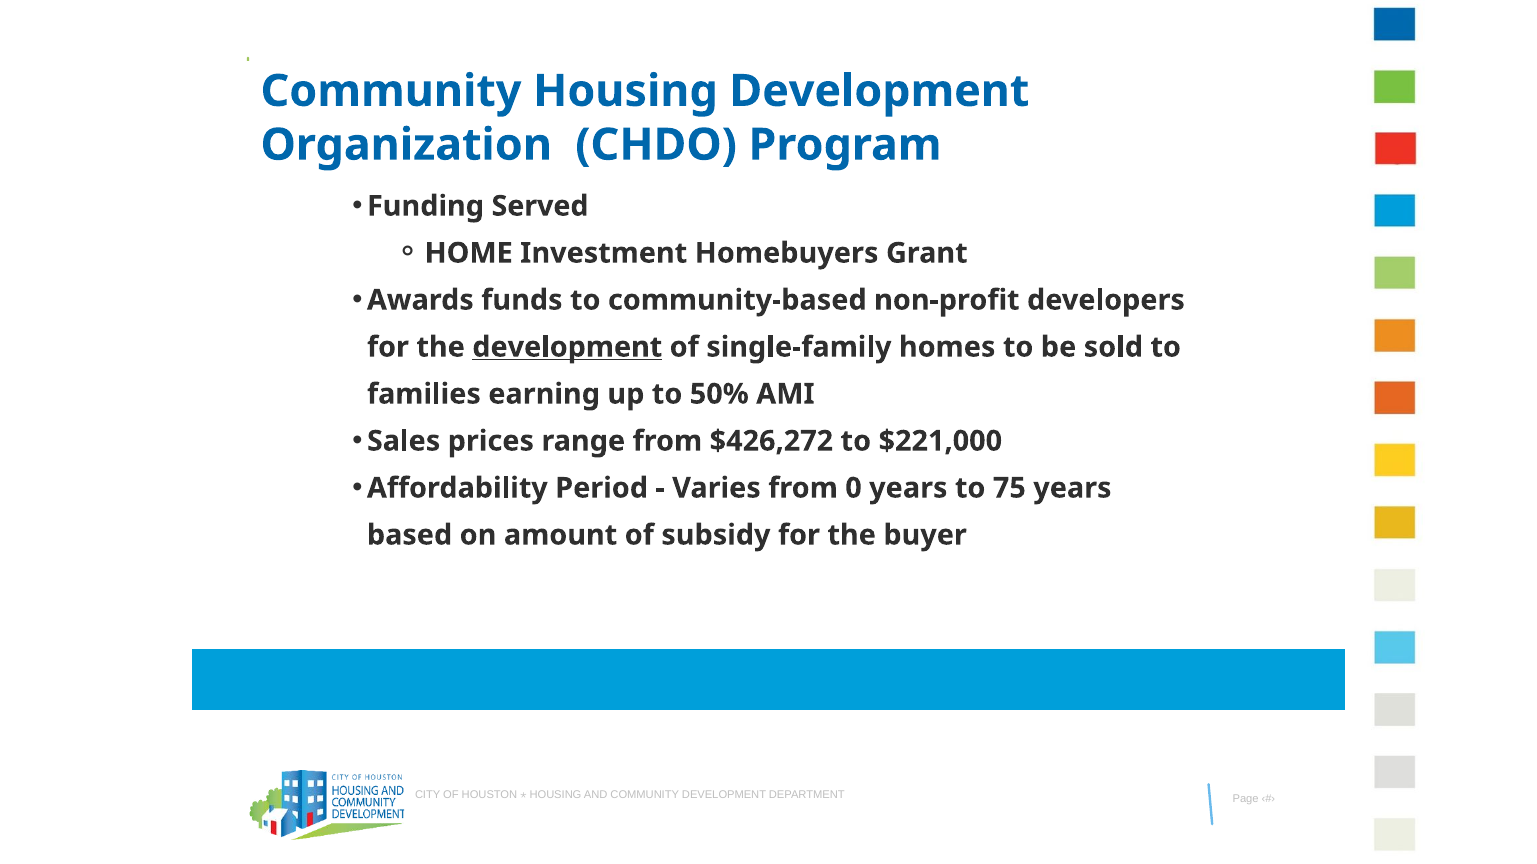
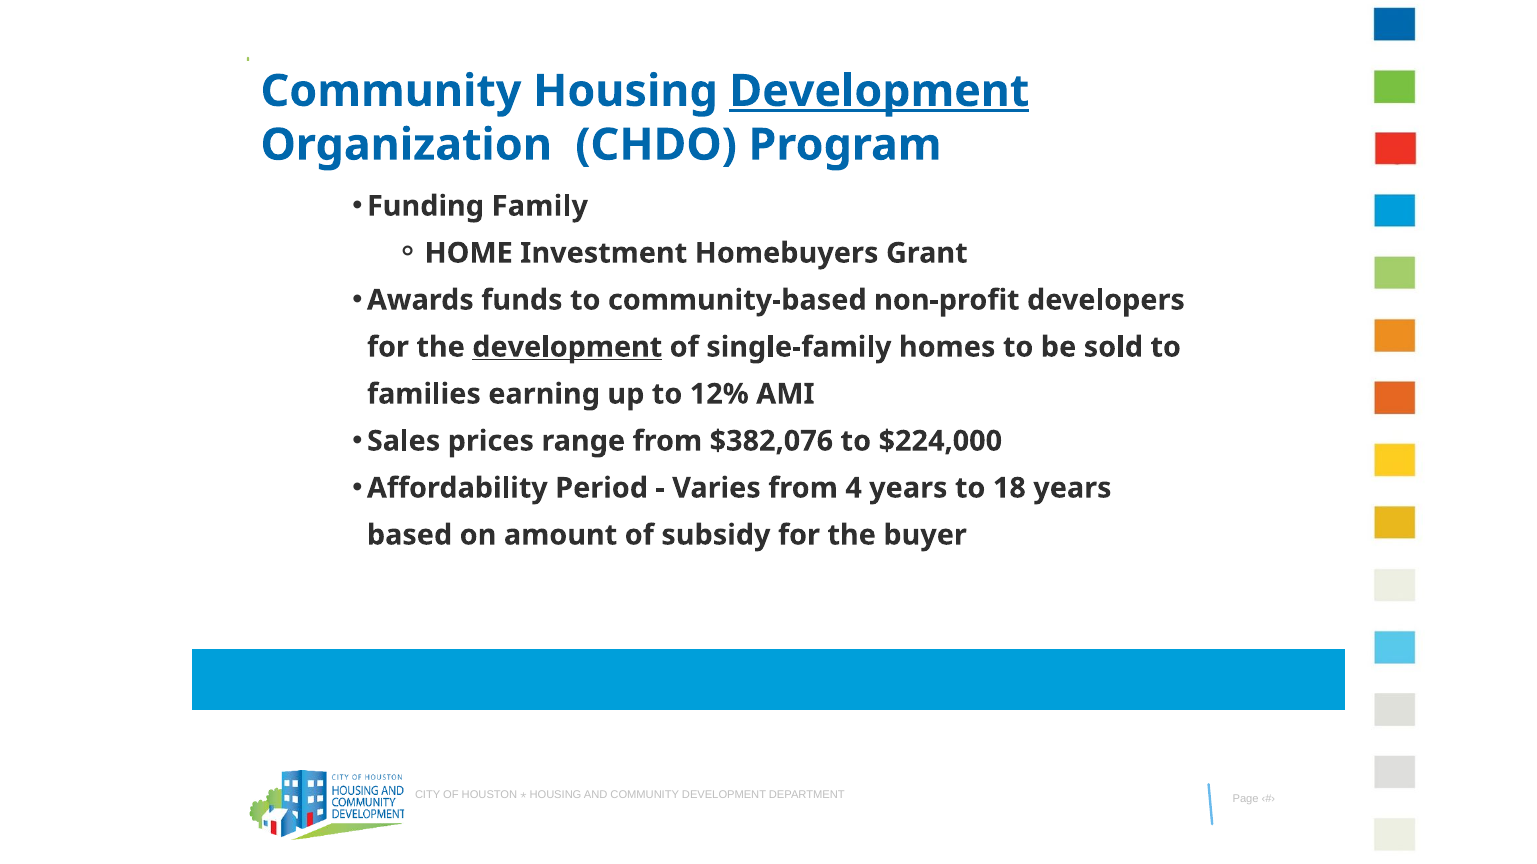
Development underline: none -> present (879, 91)
Served: Served -> Family (540, 206)
50%: 50% -> 12% (719, 394)
$426,272: $426,272 -> $382,076 (771, 441)
$221,000: $221,000 -> $224,000 (940, 441)
0: 0 -> 4 (854, 488)
75: 75 -> 18 (1009, 488)
